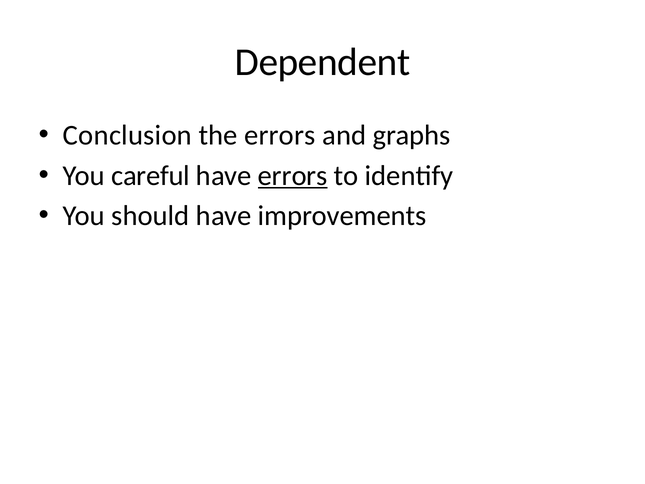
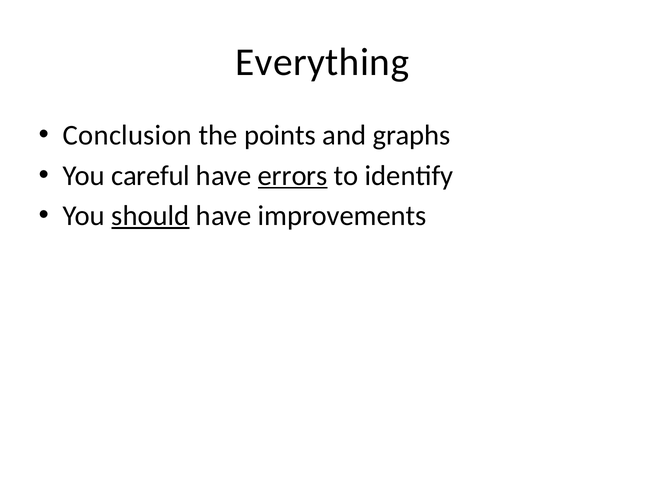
Dependent: Dependent -> Everything (322, 62)
the errors: errors -> points (280, 135)
should underline: none -> present (150, 216)
